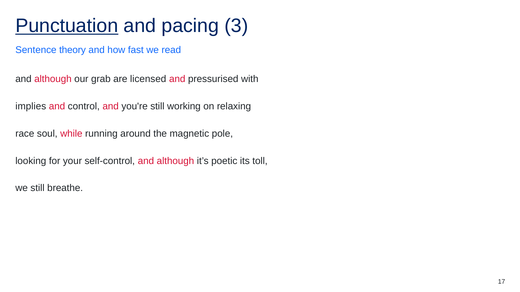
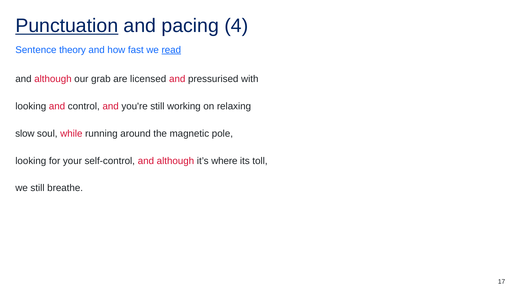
3: 3 -> 4 (236, 26)
read underline: none -> present (171, 50)
implies: implies -> looking (31, 107)
race: race -> slow (25, 134)
poetic: poetic -> where (224, 161)
